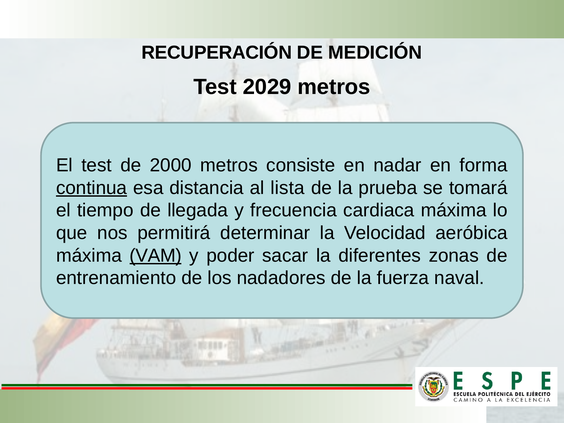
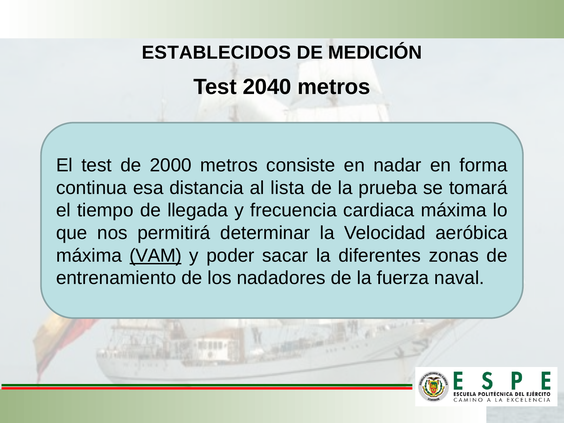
RECUPERACIÓN: RECUPERACIÓN -> ESTABLECIDOS (217, 53)
2029: 2029 -> 2040 (267, 87)
continua underline: present -> none (92, 188)
